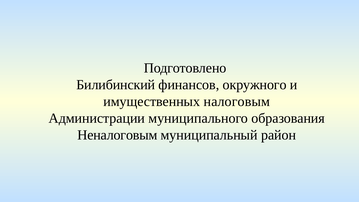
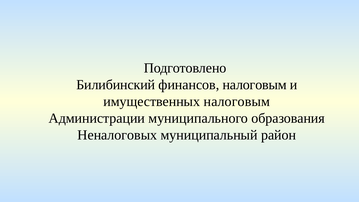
финансов окружного: окружного -> налоговым (255, 85)
Неналоговым: Неналоговым -> Неналоговых (117, 135)
